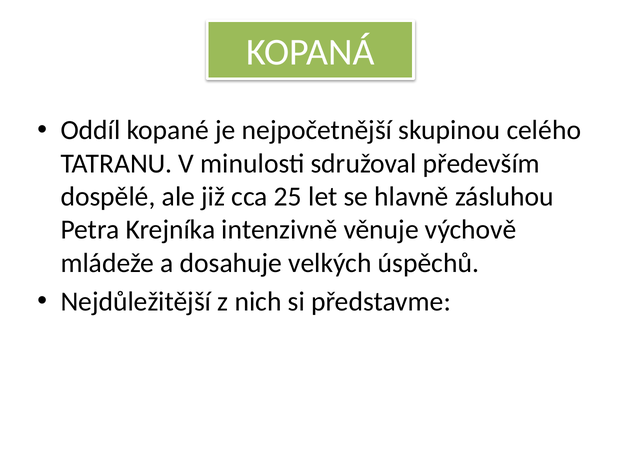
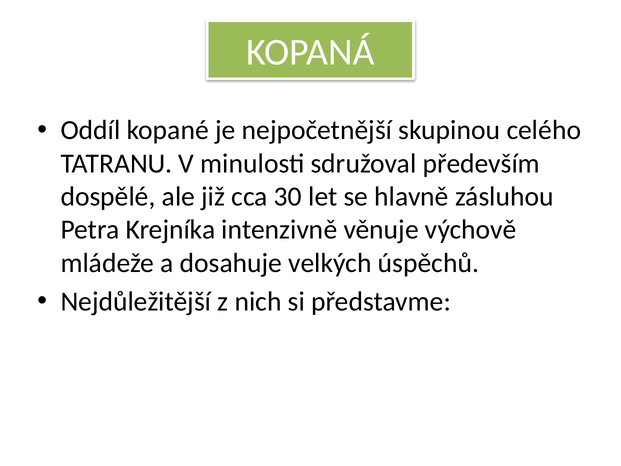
25: 25 -> 30 (288, 197)
